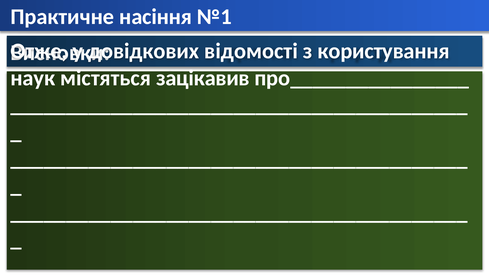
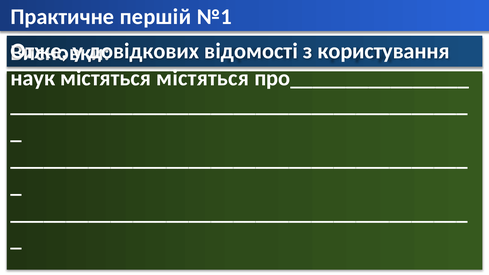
насіння: насіння -> першій (155, 17)
містяться зацікавив: зацікавив -> містяться (203, 78)
